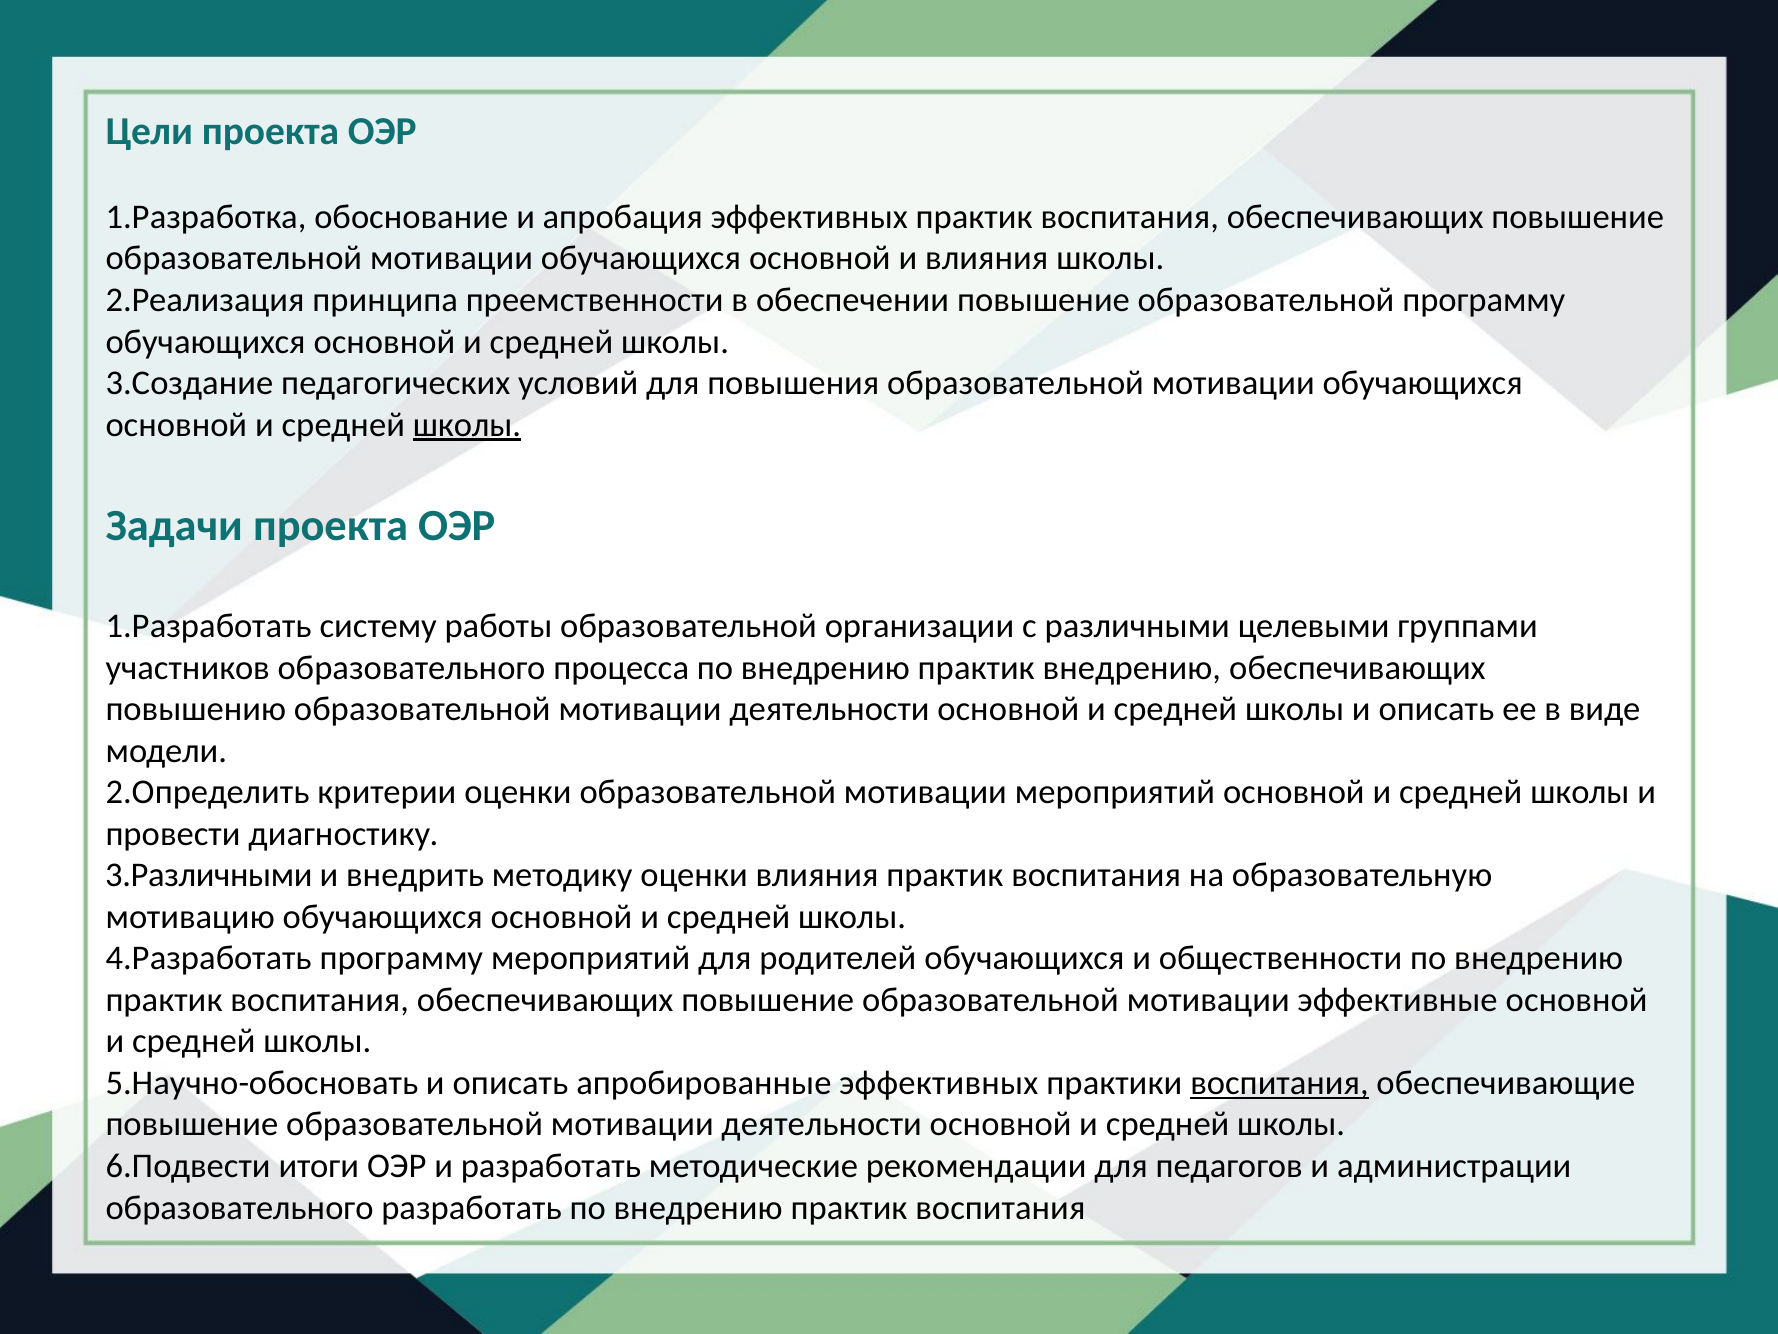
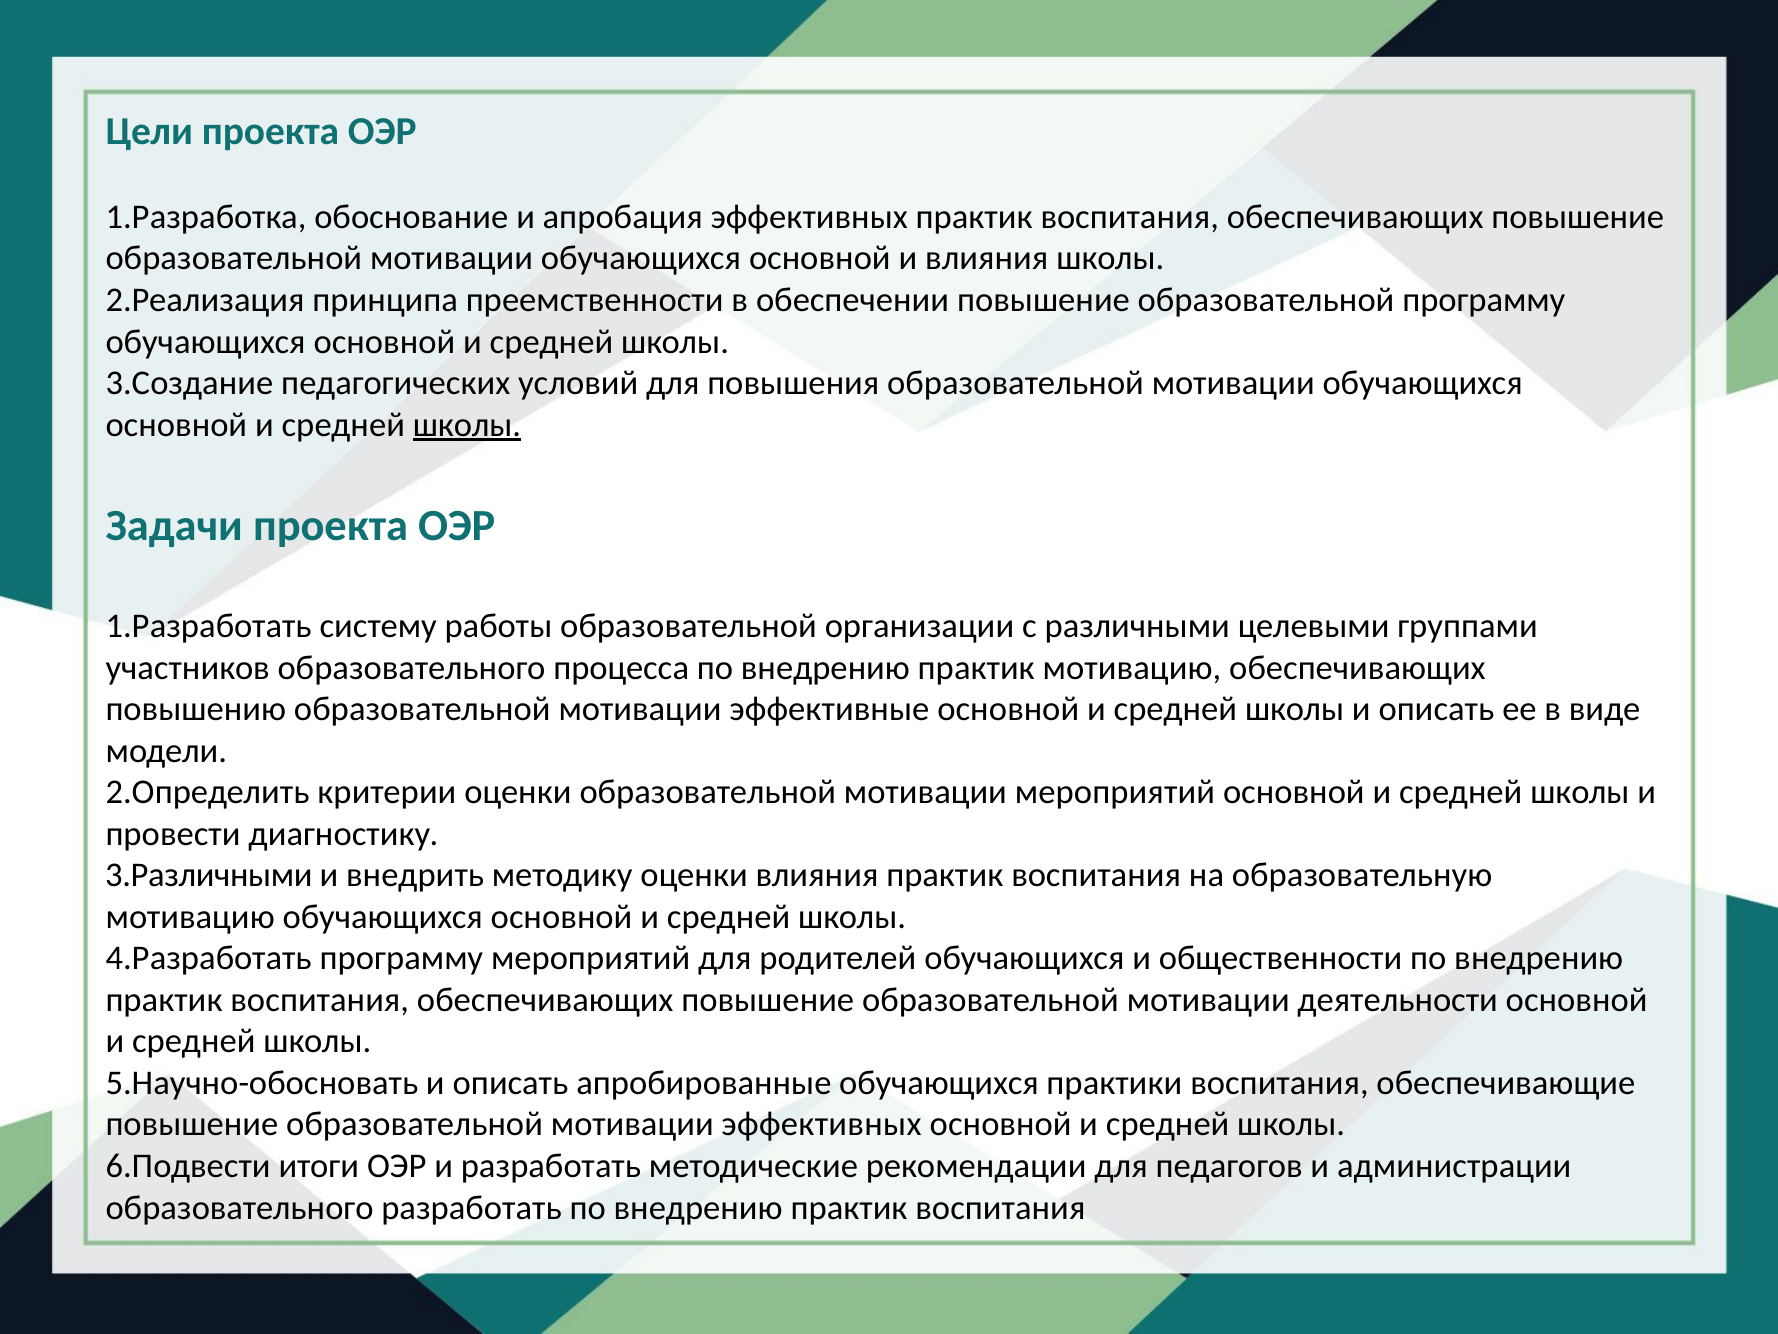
практик внедрению: внедрению -> мотивацию (1132, 668)
повышению образовательной мотивации деятельности: деятельности -> эффективные (829, 709)
эффективные: эффективные -> деятельности (1398, 1000)
апробированные эффективных: эффективных -> обучающихся (939, 1083)
воспитания underline: present -> none (1279, 1083)
повышение образовательной мотивации деятельности: деятельности -> эффективных (821, 1124)
